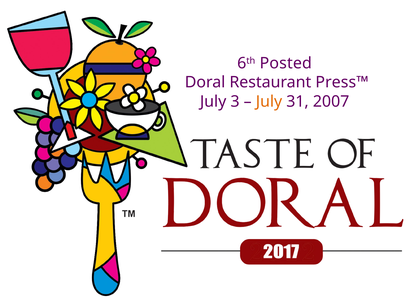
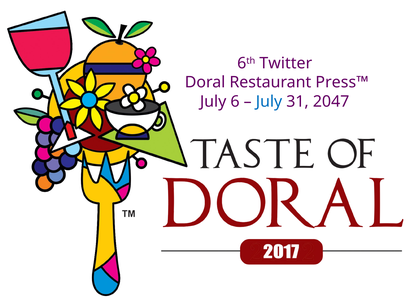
Posted: Posted -> Twitter (286, 63)
3: 3 -> 6 (235, 102)
July colour: orange -> blue (269, 102)
2007: 2007 -> 2047 (331, 102)
